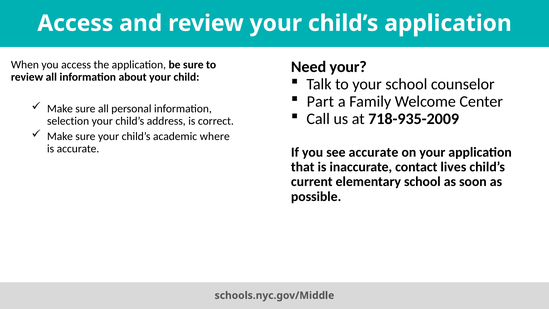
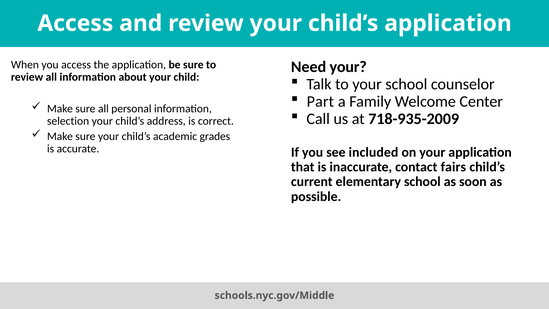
where: where -> grades (215, 136)
see accurate: accurate -> included (373, 152)
lives: lives -> fairs (453, 167)
